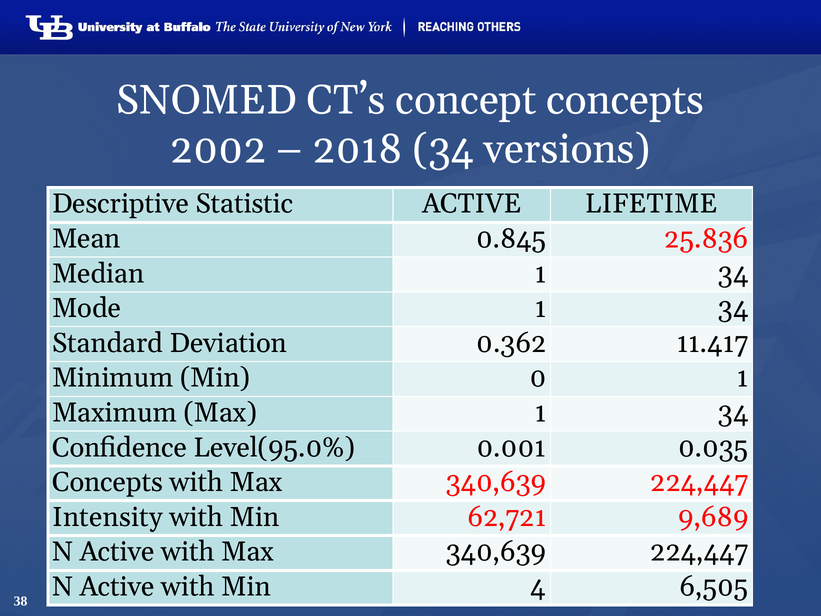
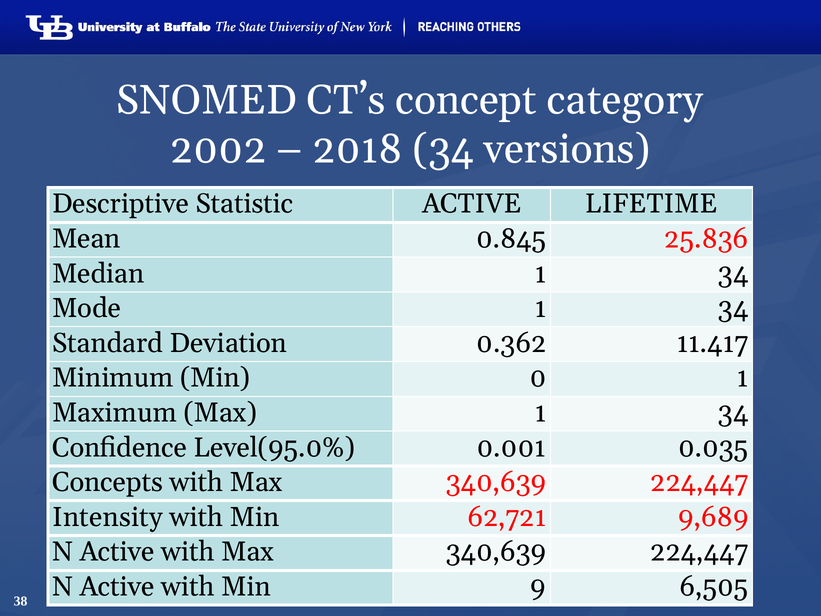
concept concepts: concepts -> category (625, 100)
4: 4 -> 9 (538, 586)
